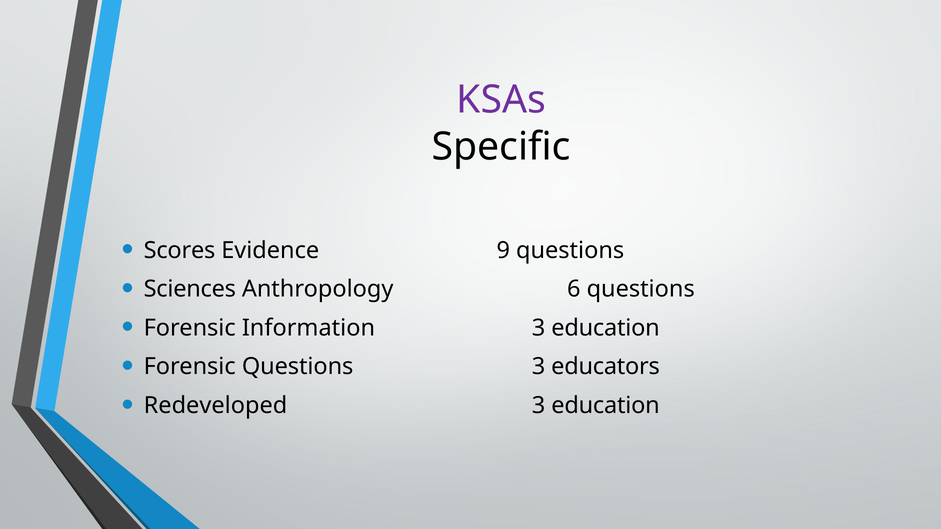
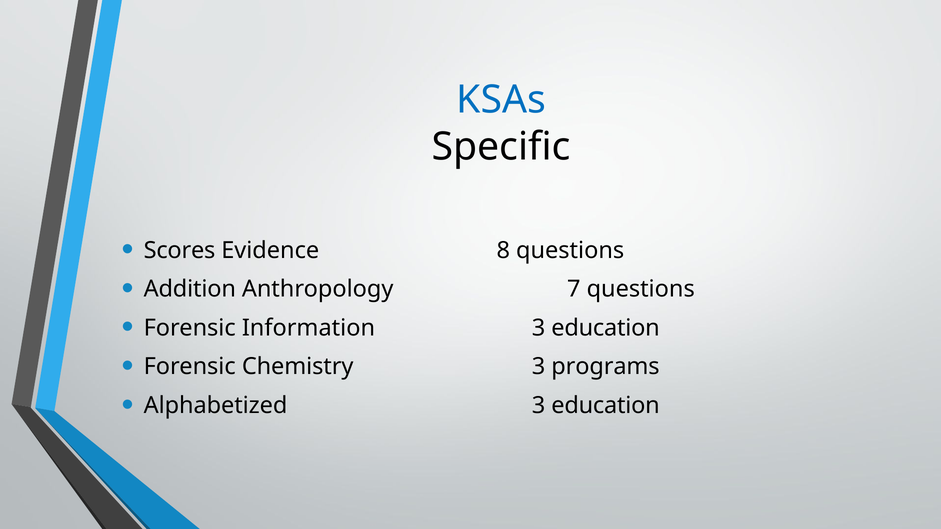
KSAs colour: purple -> blue (501, 100)
9: 9 -> 8 (503, 250)
Sciences: Sciences -> Addition (190, 289)
6: 6 -> 7 (574, 289)
Forensic Questions: Questions -> Chemistry (298, 367)
educators: educators -> programs (605, 367)
Redeveloped: Redeveloped -> Alphabetized (216, 406)
